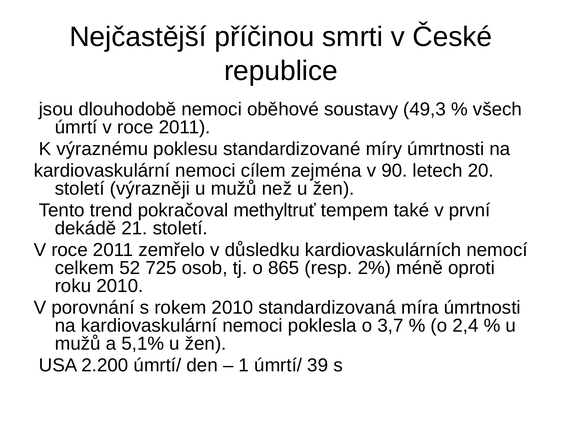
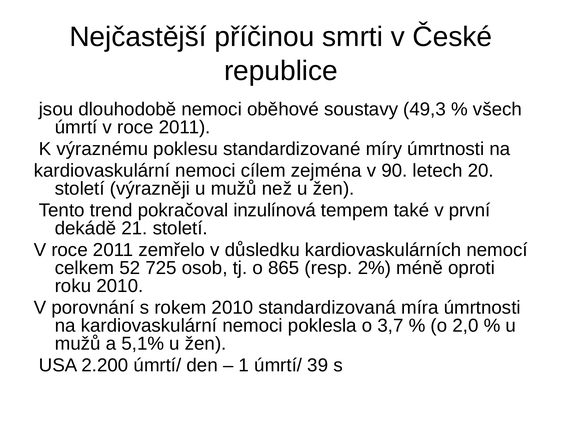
methyltruť: methyltruť -> inzulínová (275, 211)
2,4: 2,4 -> 2,0 (465, 326)
